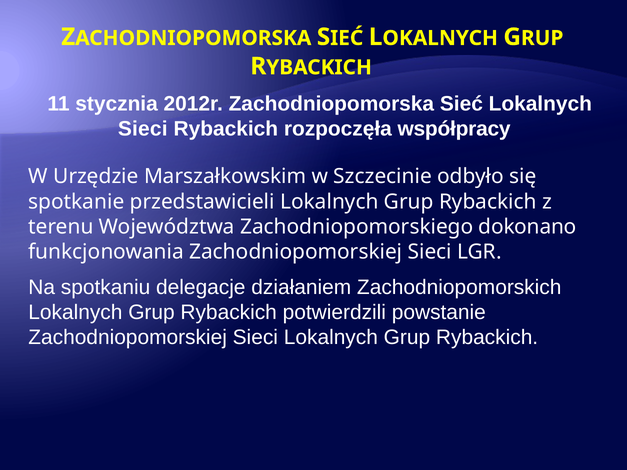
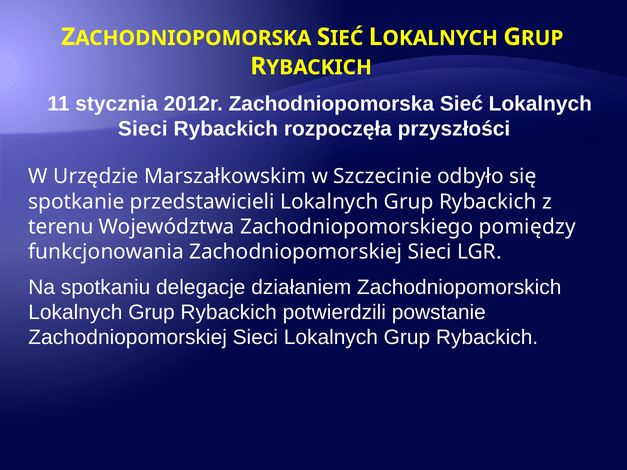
współpracy: współpracy -> przyszłości (454, 129)
dokonano: dokonano -> pomiędzy (527, 227)
